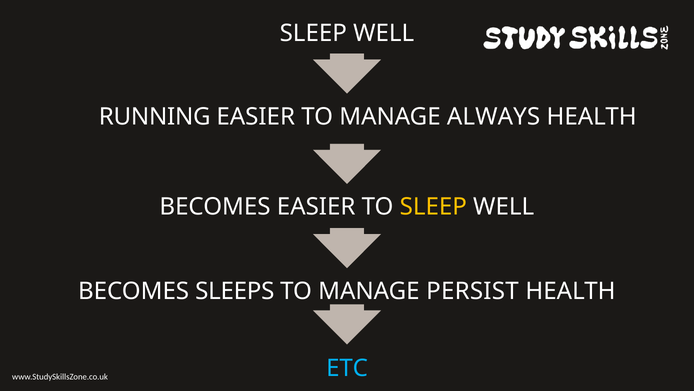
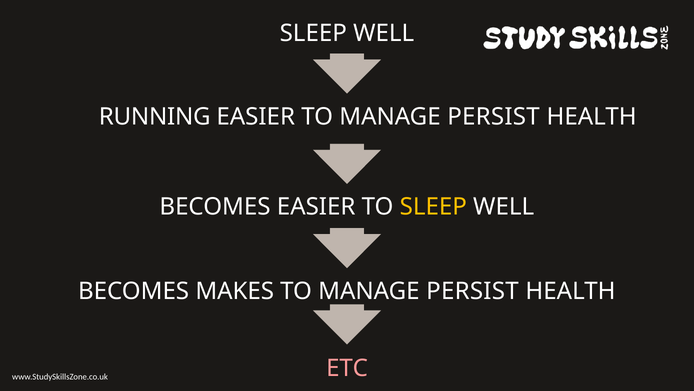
EASIER TO MANAGE ALWAYS: ALWAYS -> PERSIST (494, 117)
SLEEPS: SLEEPS -> MAKES (235, 291)
ETC colour: light blue -> pink (347, 368)
